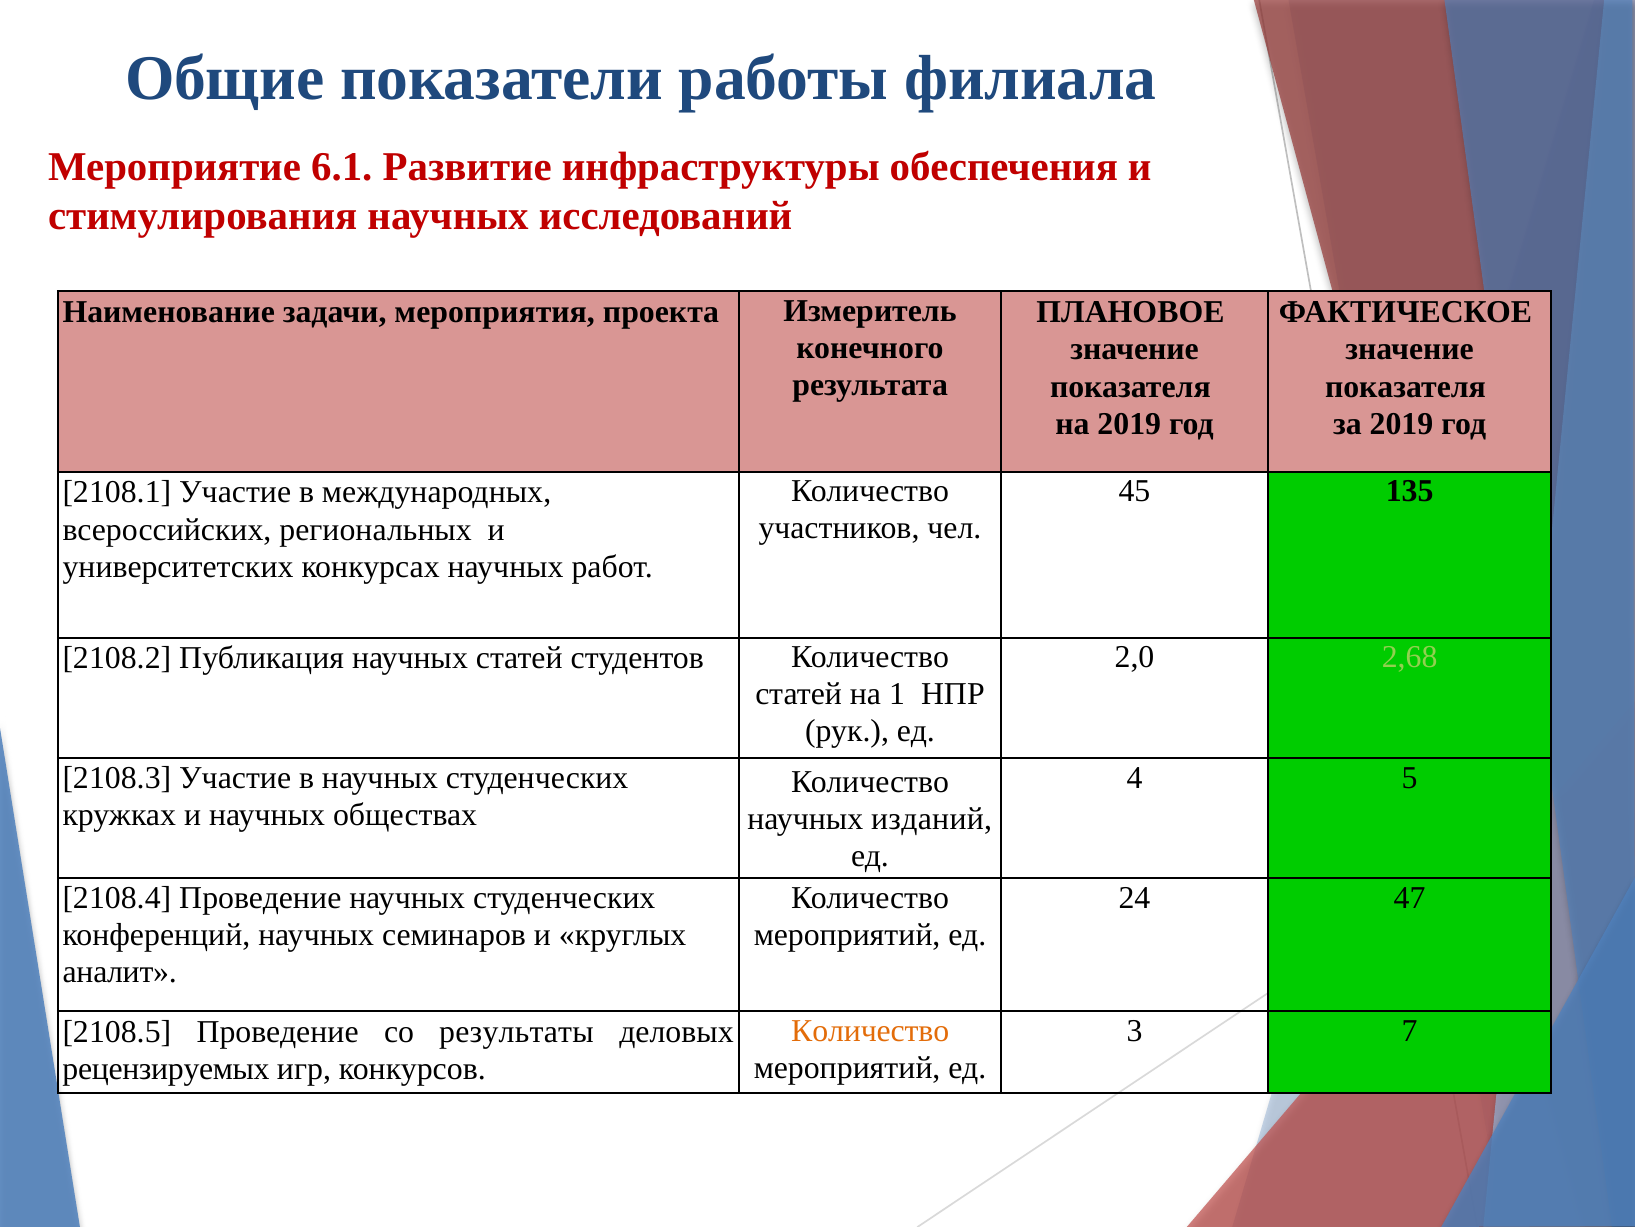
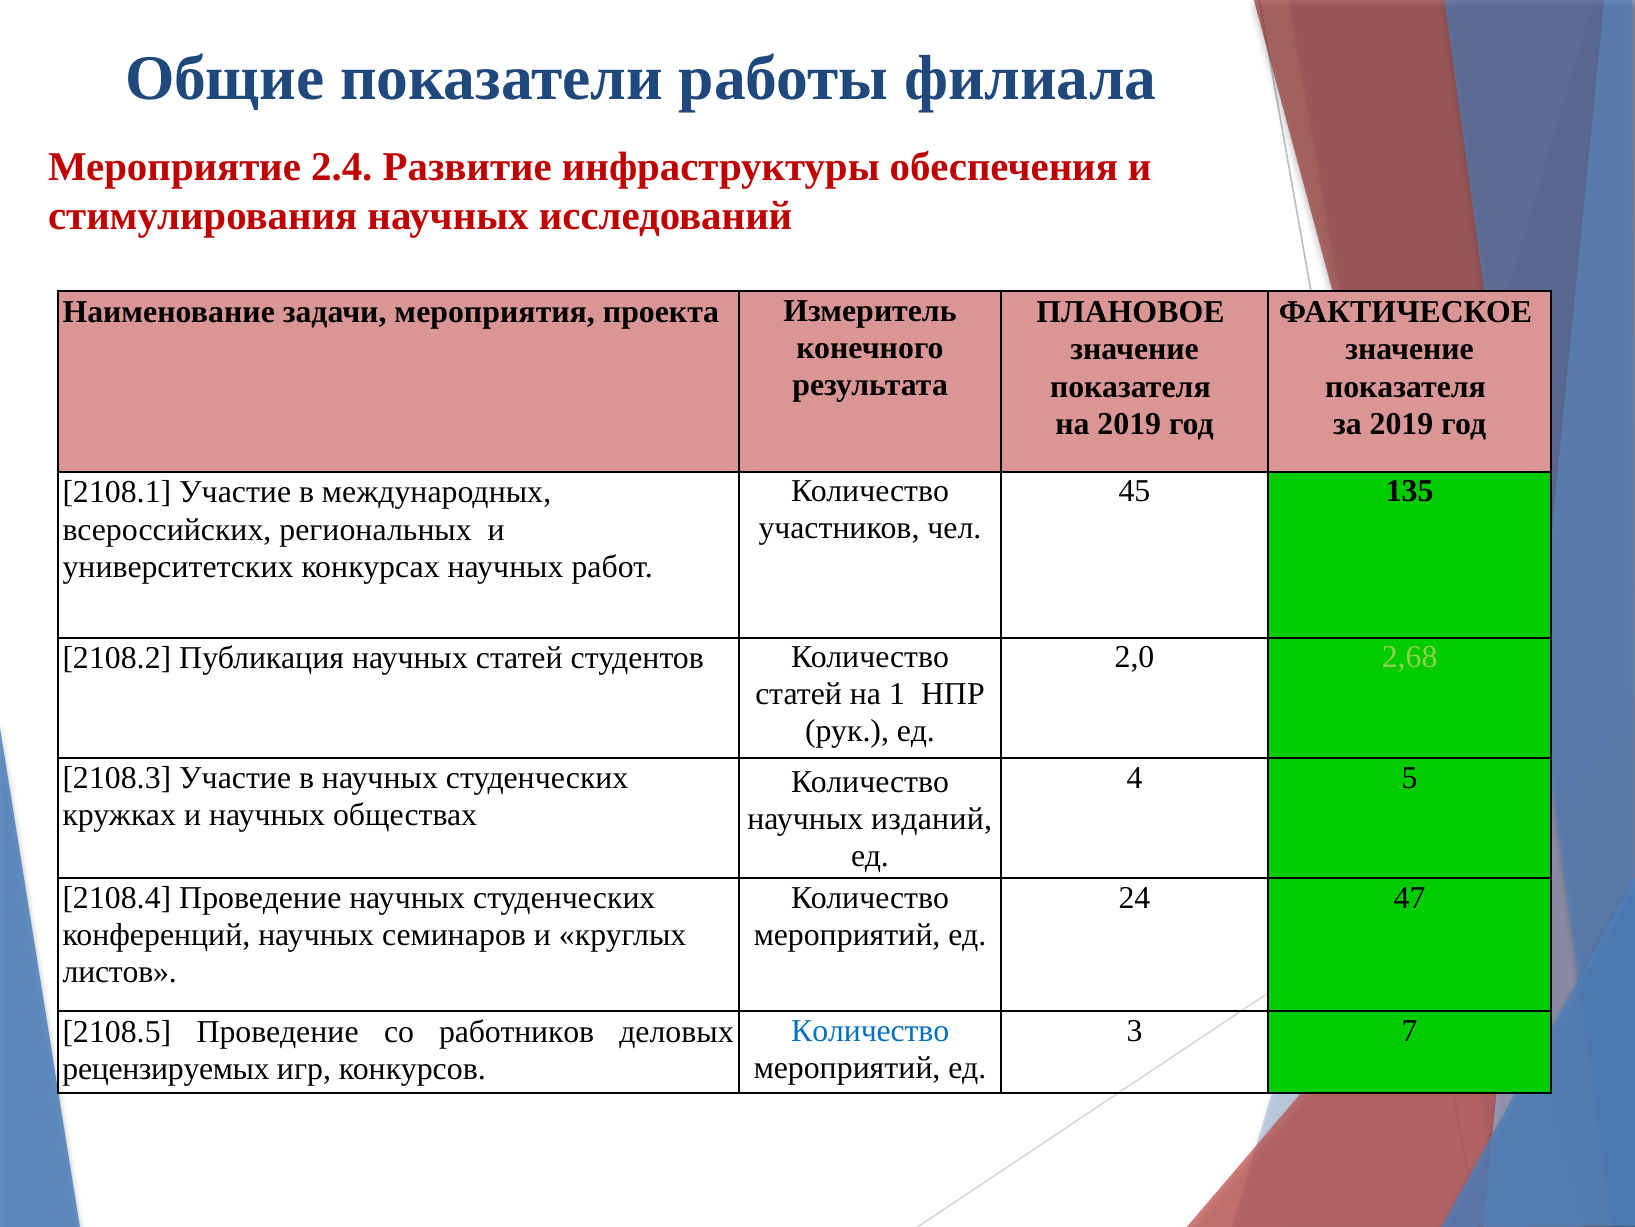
6.1: 6.1 -> 2.4 (342, 167)
аналит: аналит -> листов (120, 971)
Количество colour: orange -> blue (870, 1030)
результаты: результаты -> работников (517, 1031)
